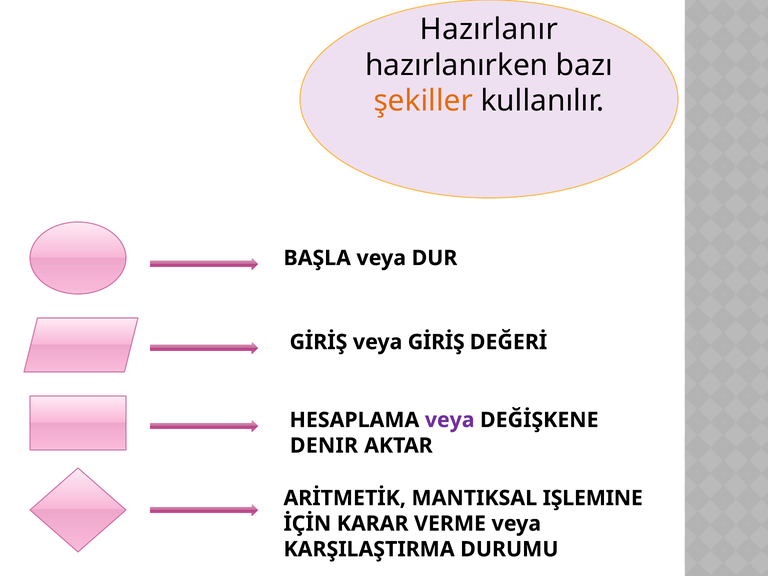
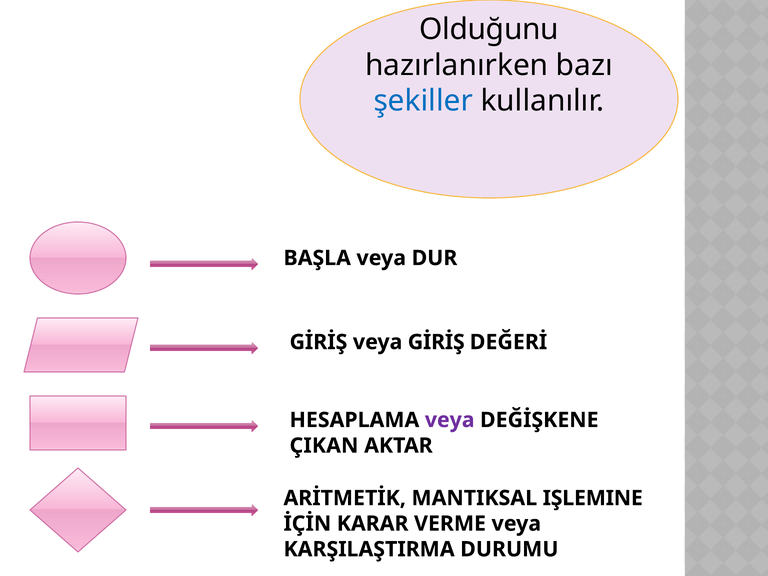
Hazırlanır: Hazırlanır -> Olduğunu (489, 29)
şekiller colour: orange -> blue (423, 101)
DENIR: DENIR -> ÇIKAN (324, 446)
